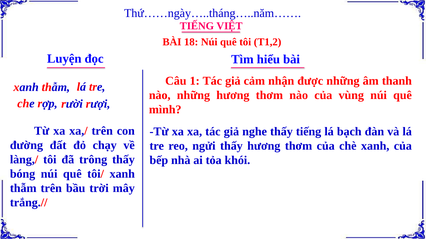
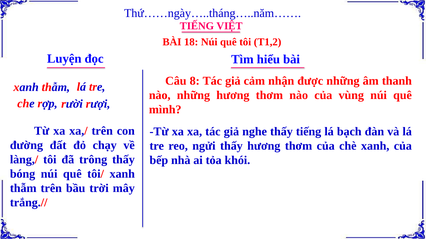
1: 1 -> 8 (195, 81)
